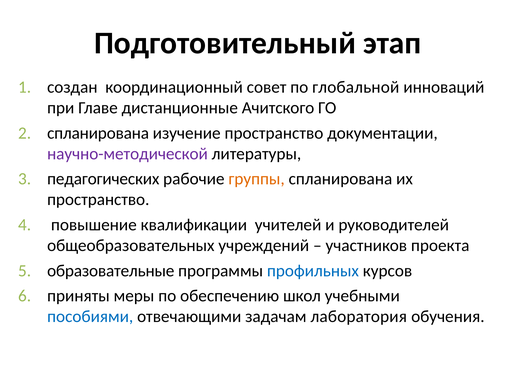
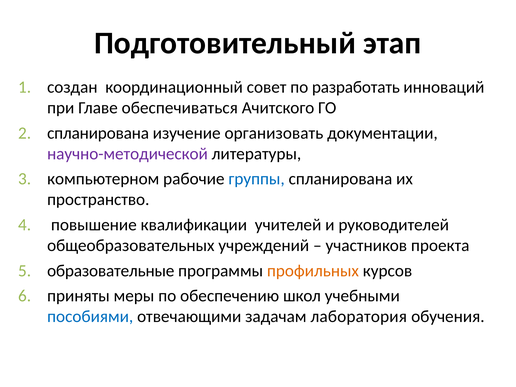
глобальной: глобальной -> разработать (356, 87)
дистанционные: дистанционные -> обеспечиваться (180, 108)
изучение пространство: пространство -> организовать (274, 133)
педагогических: педагогических -> компьютерном (103, 179)
группы colour: orange -> blue (257, 179)
профильных colour: blue -> orange (313, 271)
